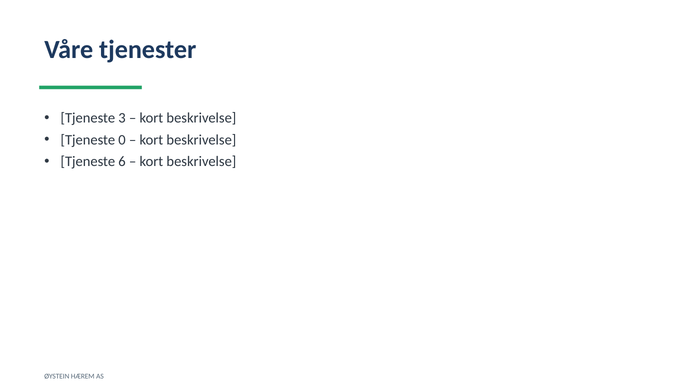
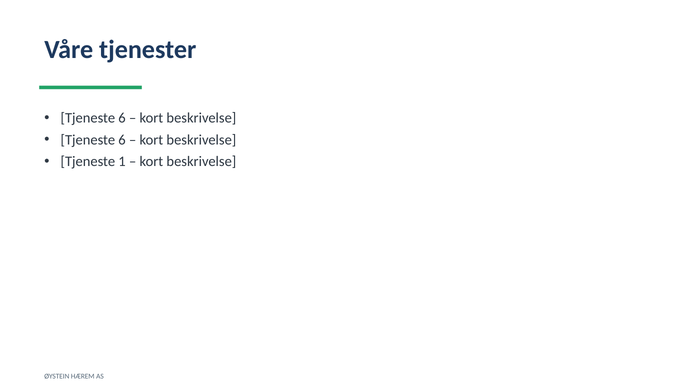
3: 3 -> 6 (122, 118)
0: 0 -> 6 (122, 140)
6: 6 -> 1 (122, 161)
